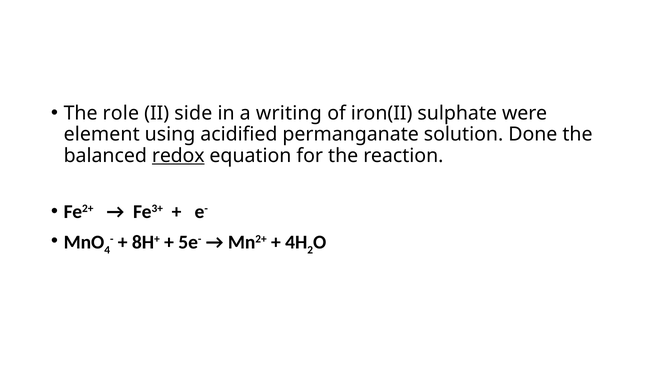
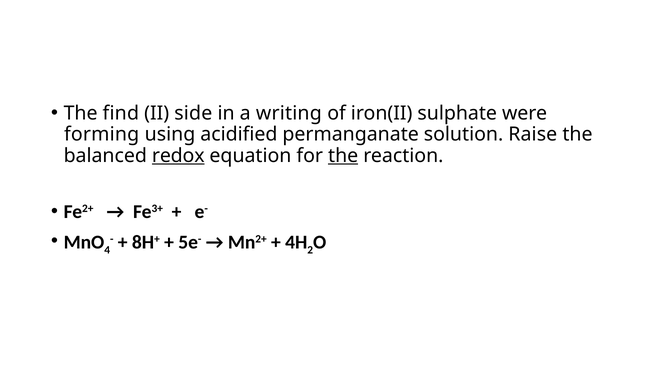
role: role -> find (121, 113)
element: element -> forming (102, 134)
Done: Done -> Raise (533, 134)
the underline: none -> present (343, 155)
